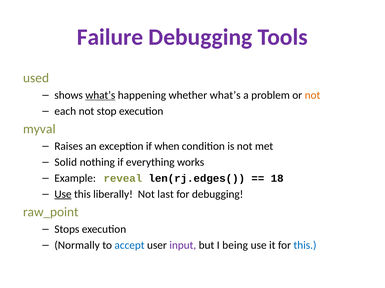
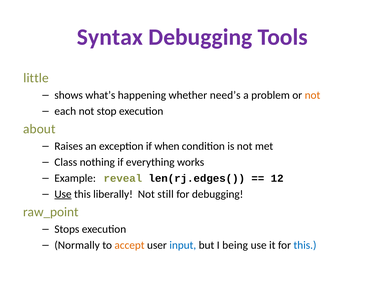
Failure: Failure -> Syntax (110, 37)
used: used -> little (36, 78)
what’s underline: present -> none (100, 95)
whether what’s: what’s -> need’s (225, 95)
myval: myval -> about (39, 129)
Solid: Solid -> Class (66, 163)
18: 18 -> 12 (277, 179)
last: last -> still (166, 195)
accept colour: blue -> orange (130, 246)
input colour: purple -> blue (183, 246)
